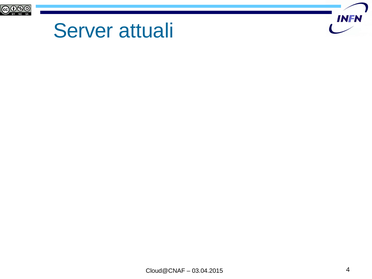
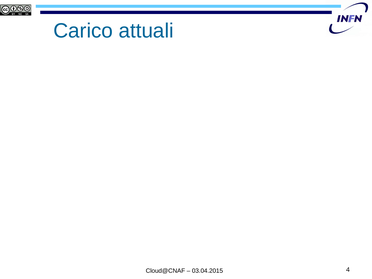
Server: Server -> Carico (83, 31)
